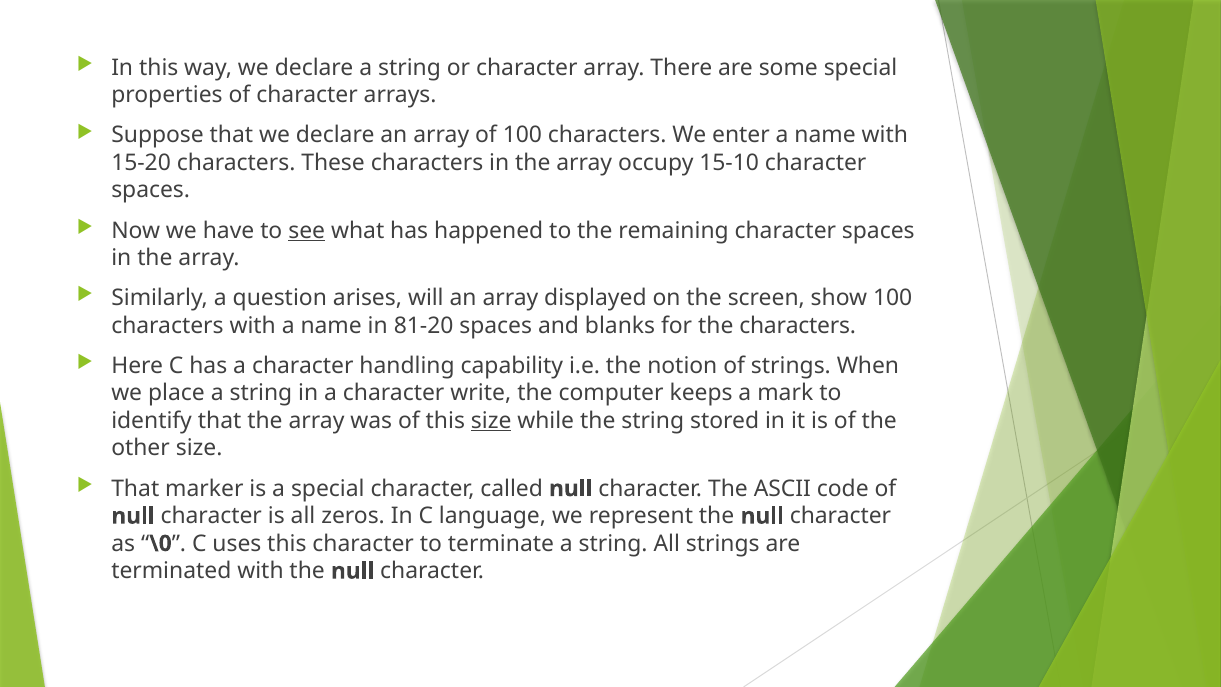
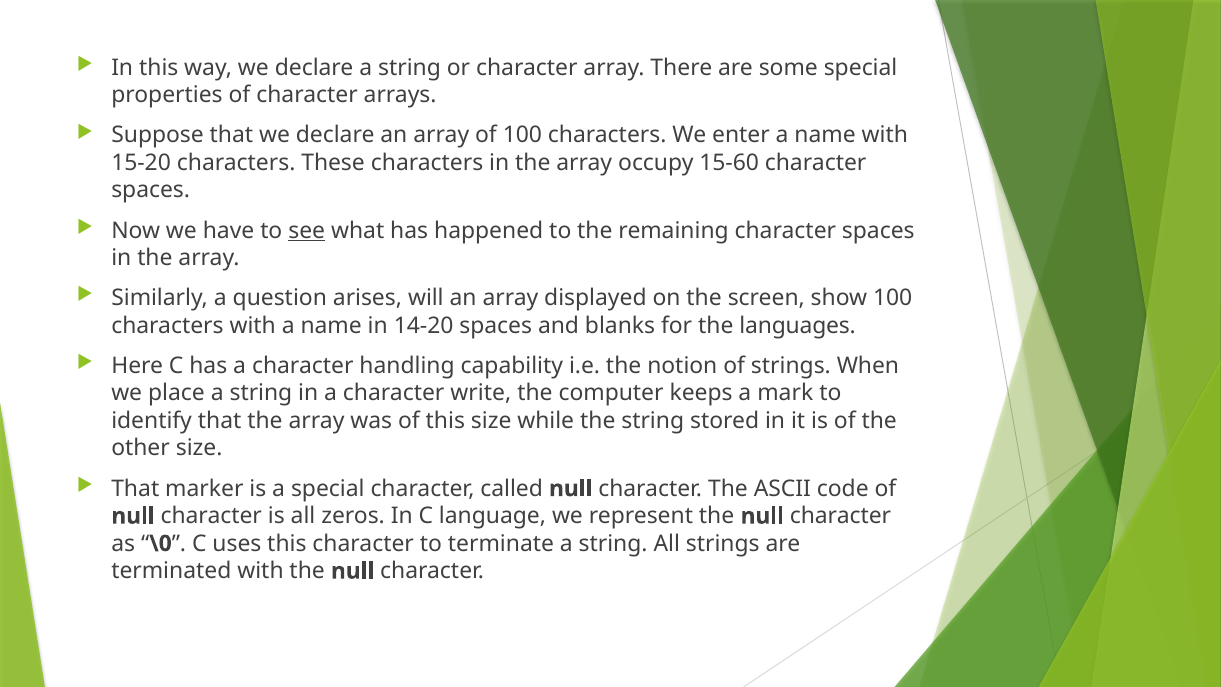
15-10: 15-10 -> 15-60 (729, 163)
81-20: 81-20 -> 14-20 (424, 326)
the characters: characters -> languages (798, 326)
size underline: present -> none (491, 421)
